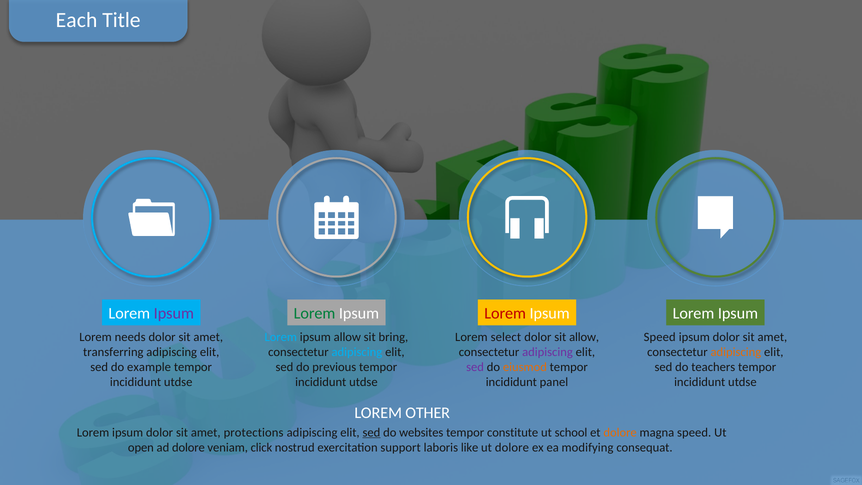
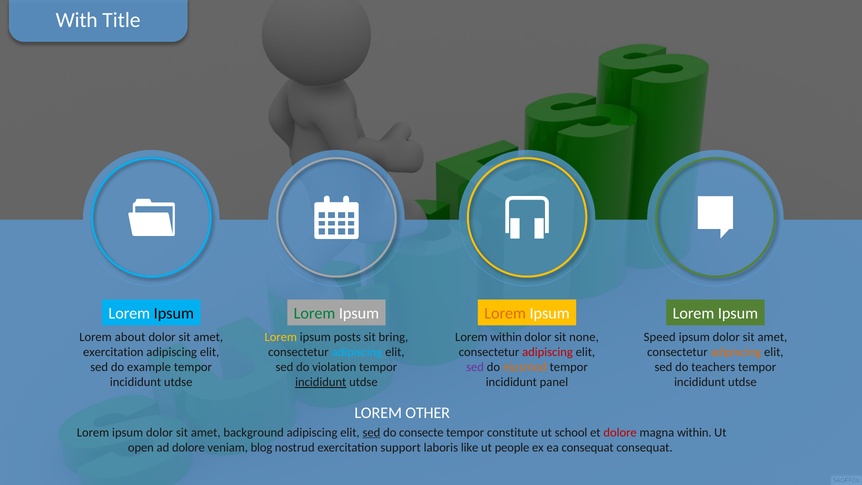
Each: Each -> With (77, 20)
Ipsum colour: purple -> black (174, 314)
Lorem colour: red -> orange (505, 314)
needs: needs -> about (130, 337)
Lorem colour: light blue -> yellow (281, 337)
ipsum allow: allow -> posts (347, 337)
Lorem select: select -> within (506, 337)
sit allow: allow -> none (584, 337)
transferring: transferring -> exercitation (113, 352)
adipiscing colour: purple -> red (547, 352)
previous: previous -> violation (334, 367)
incididunt underline: none -> present (321, 382)
protections: protections -> background (254, 432)
websites: websites -> consecte (421, 432)
dolore colour: orange -> red (620, 432)
magna speed: speed -> within (694, 432)
click: click -> blog (261, 447)
ut dolore: dolore -> people (512, 447)
ea modifying: modifying -> consequat (588, 447)
